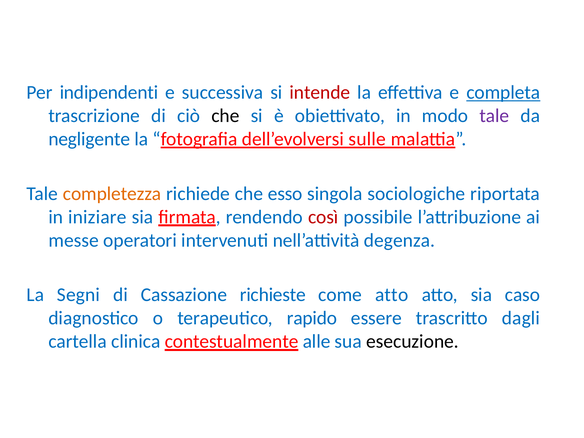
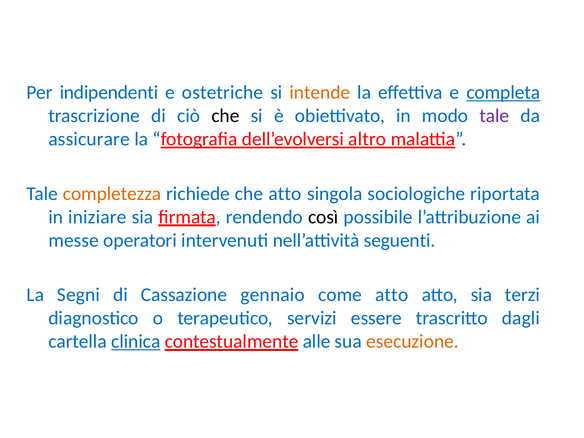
successiva: successiva -> ostetriche (223, 92)
intende colour: red -> orange (320, 92)
negligente: negligente -> assicurare (89, 139)
sulle: sulle -> altro (367, 139)
che esso: esso -> atto (285, 194)
così colour: red -> black (323, 217)
degenza: degenza -> seguenti (400, 240)
richieste: richieste -> gennaio (273, 295)
caso: caso -> terzi (522, 295)
rapido: rapido -> servizi (312, 318)
clinica underline: none -> present (136, 342)
esecuzione colour: black -> orange (413, 342)
